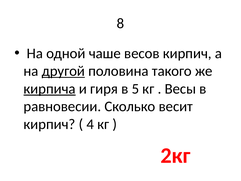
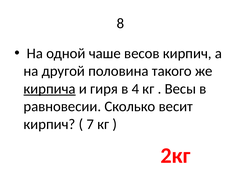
другой underline: present -> none (63, 71)
5: 5 -> 4 (135, 89)
4: 4 -> 7 (90, 124)
